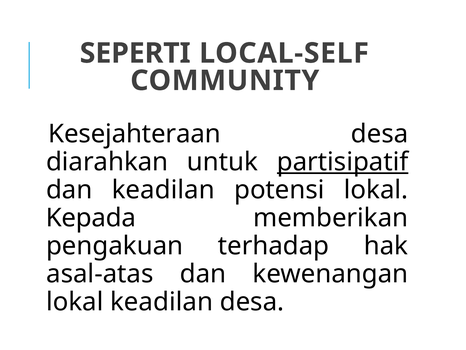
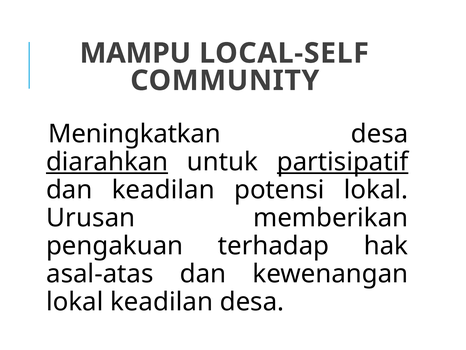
SEPERTI: SEPERTI -> MAMPU (135, 53)
Kesejahteraan: Kesejahteraan -> Meningkatkan (135, 134)
diarahkan underline: none -> present (107, 162)
Kepada: Kepada -> Urusan (91, 218)
